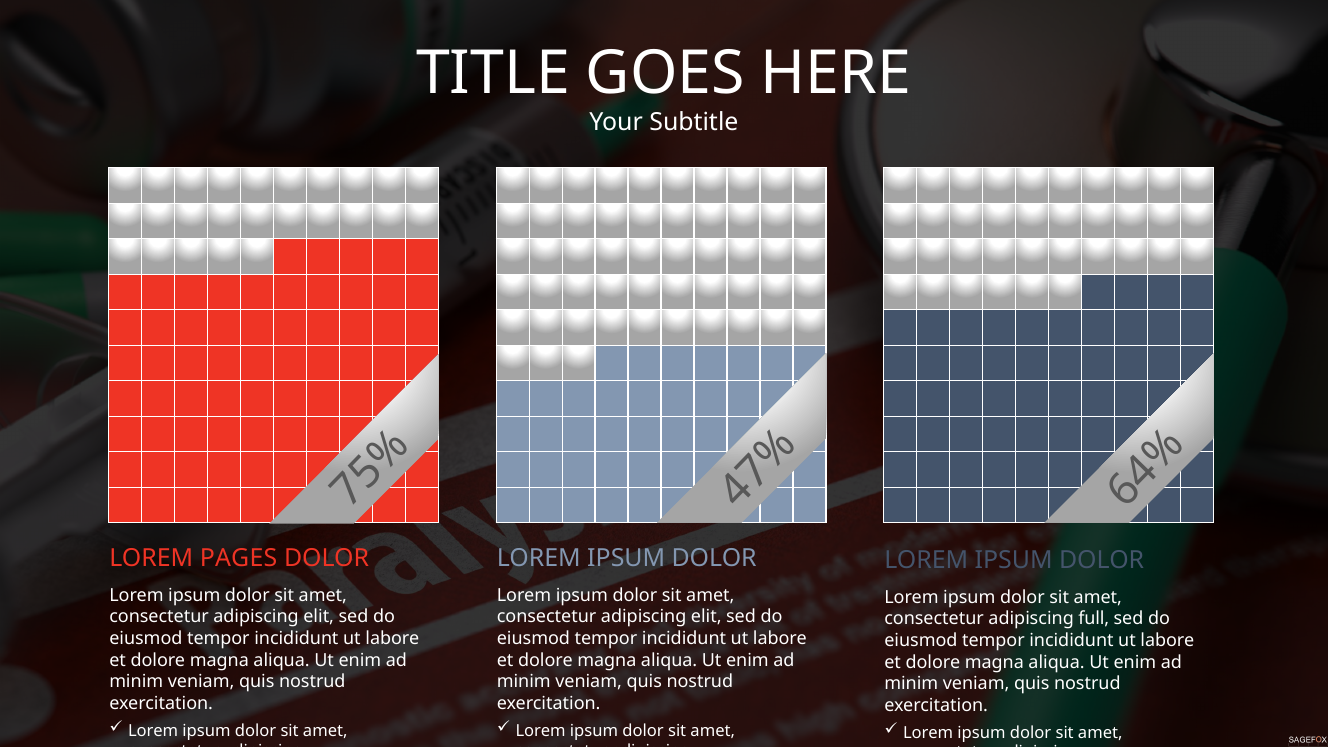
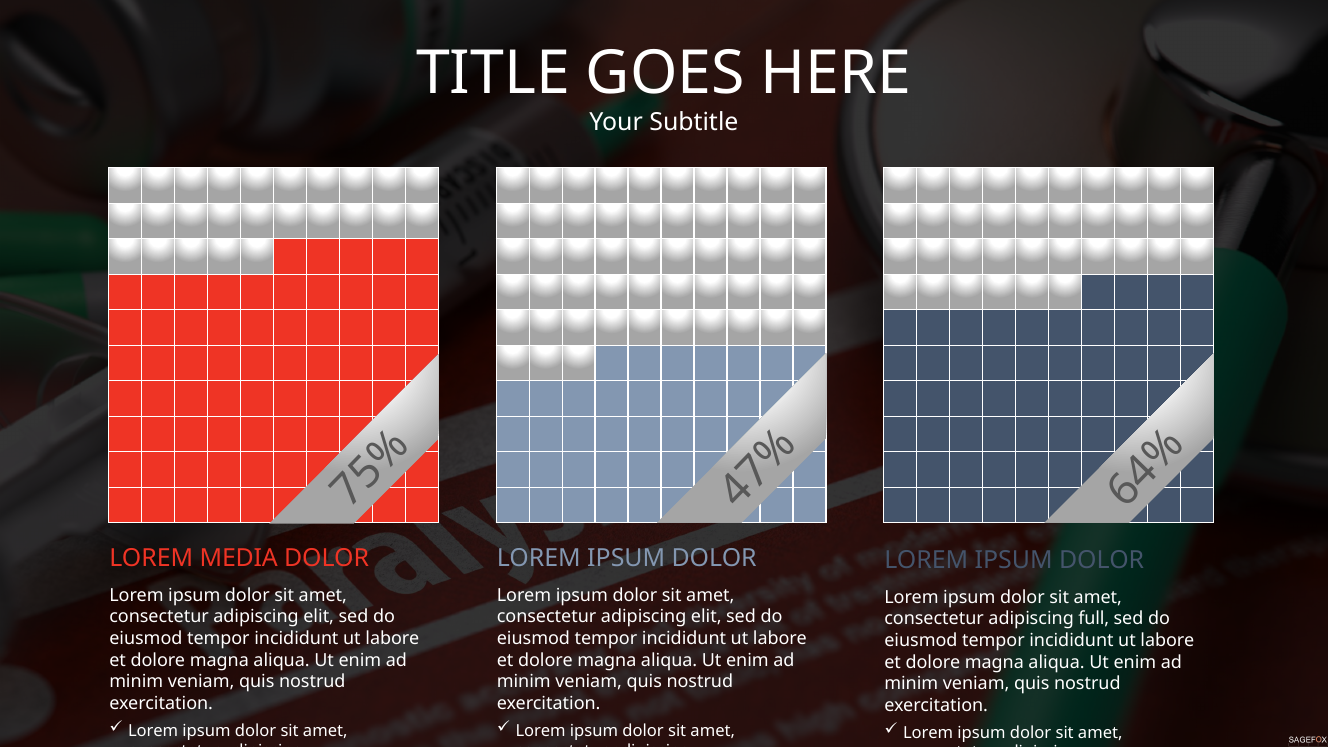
PAGES: PAGES -> MEDIA (239, 559)
